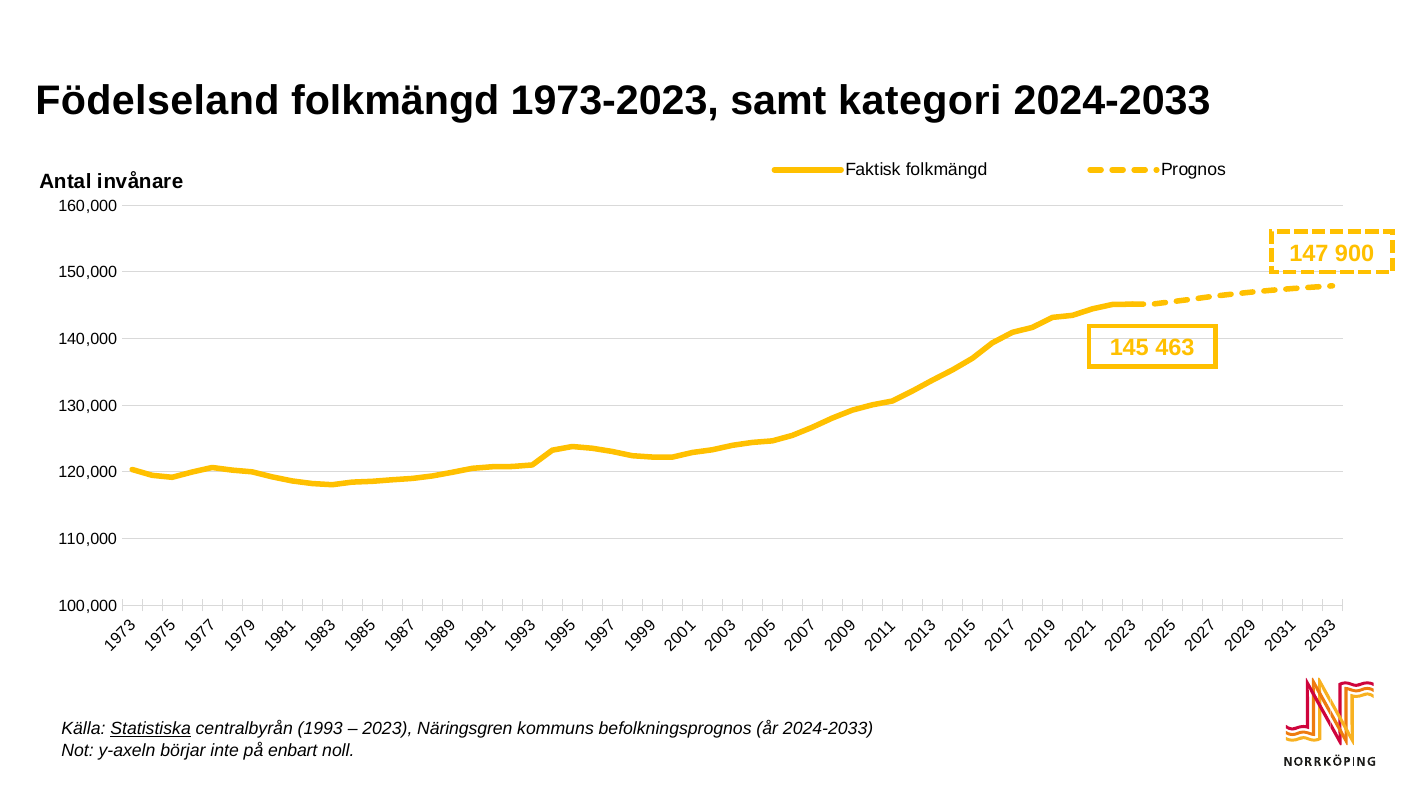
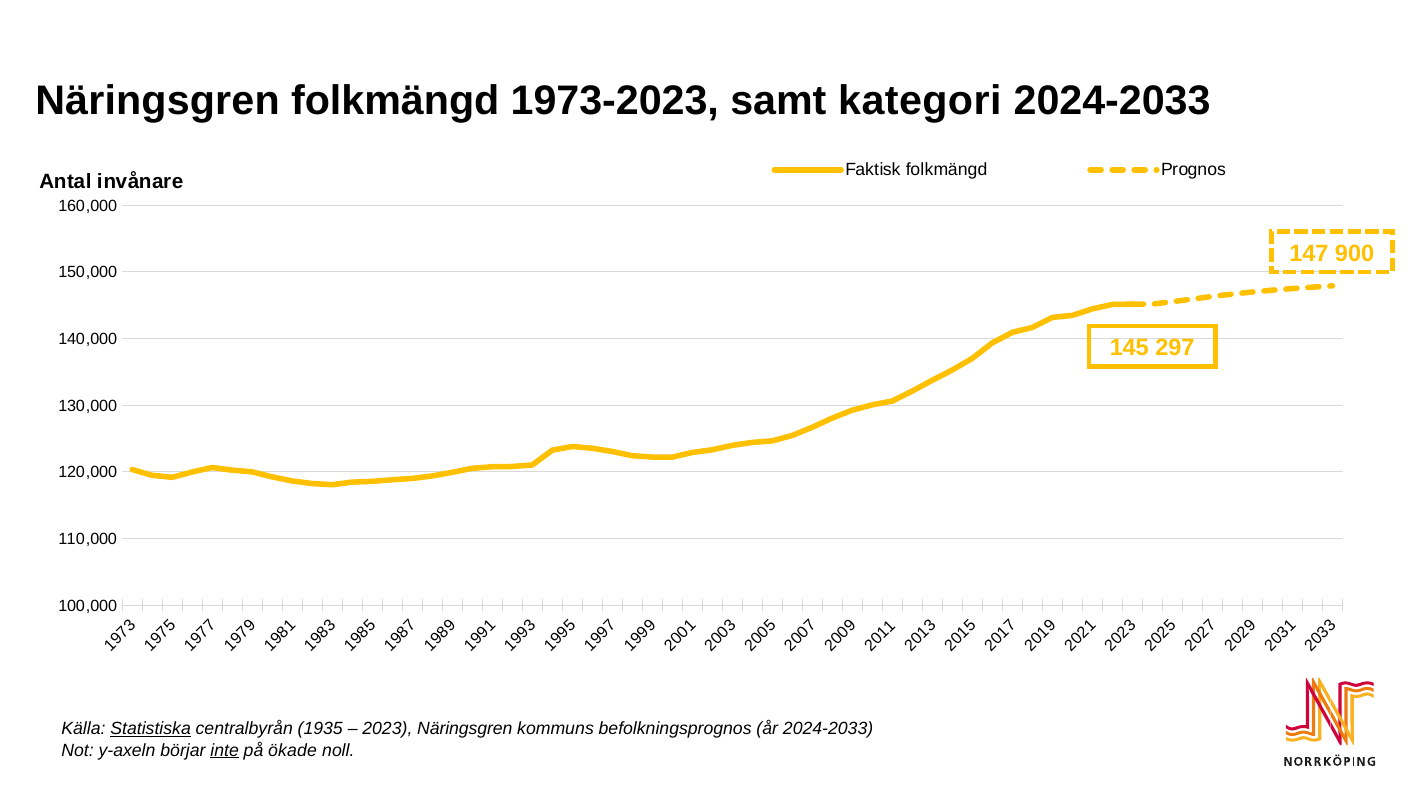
Födelseland: Födelseland -> Näringsgren (157, 100)
463: 463 -> 297 (1175, 348)
1993: 1993 -> 1935 (320, 728)
inte underline: none -> present (225, 750)
enbart: enbart -> ökade (293, 750)
